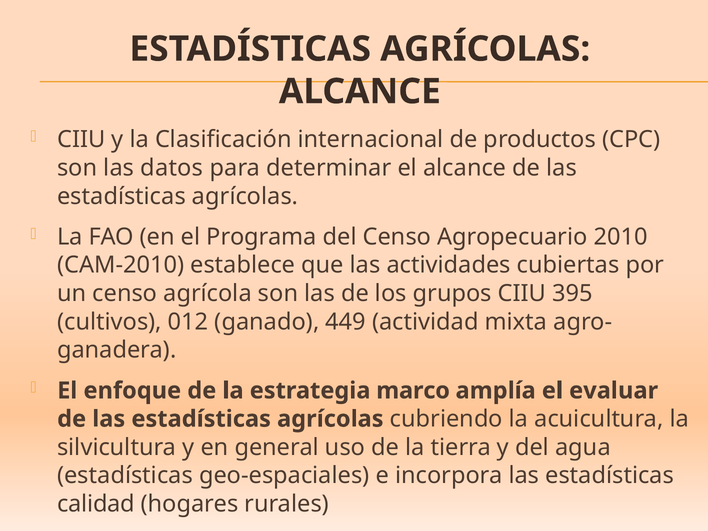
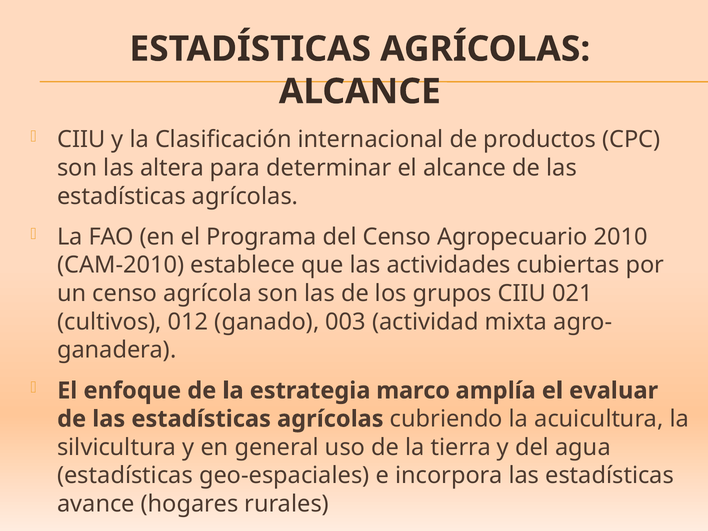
datos: datos -> altera (172, 168)
395: 395 -> 021 (572, 293)
449: 449 -> 003 (346, 322)
calidad: calidad -> avance (96, 504)
